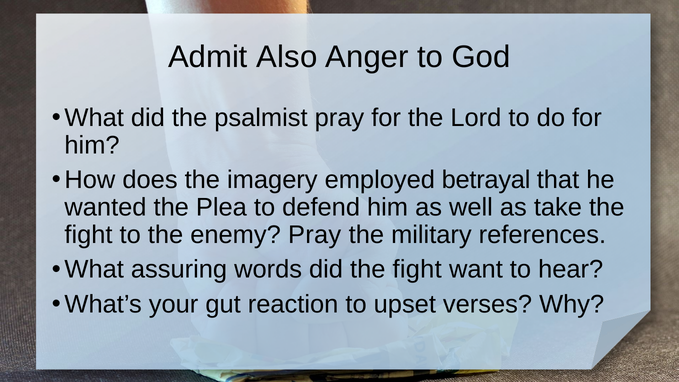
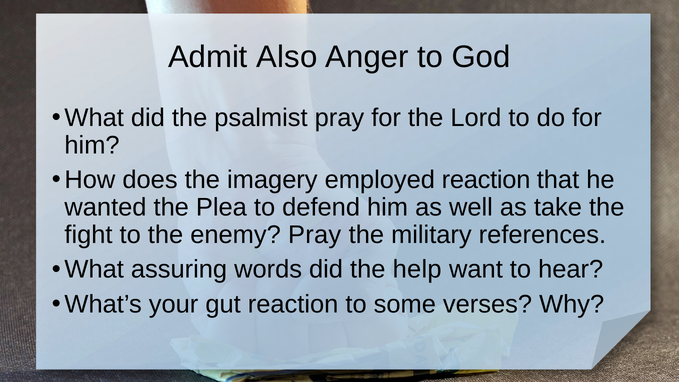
employed betrayal: betrayal -> reaction (486, 180)
did the fight: fight -> help (417, 269)
upset: upset -> some (405, 304)
